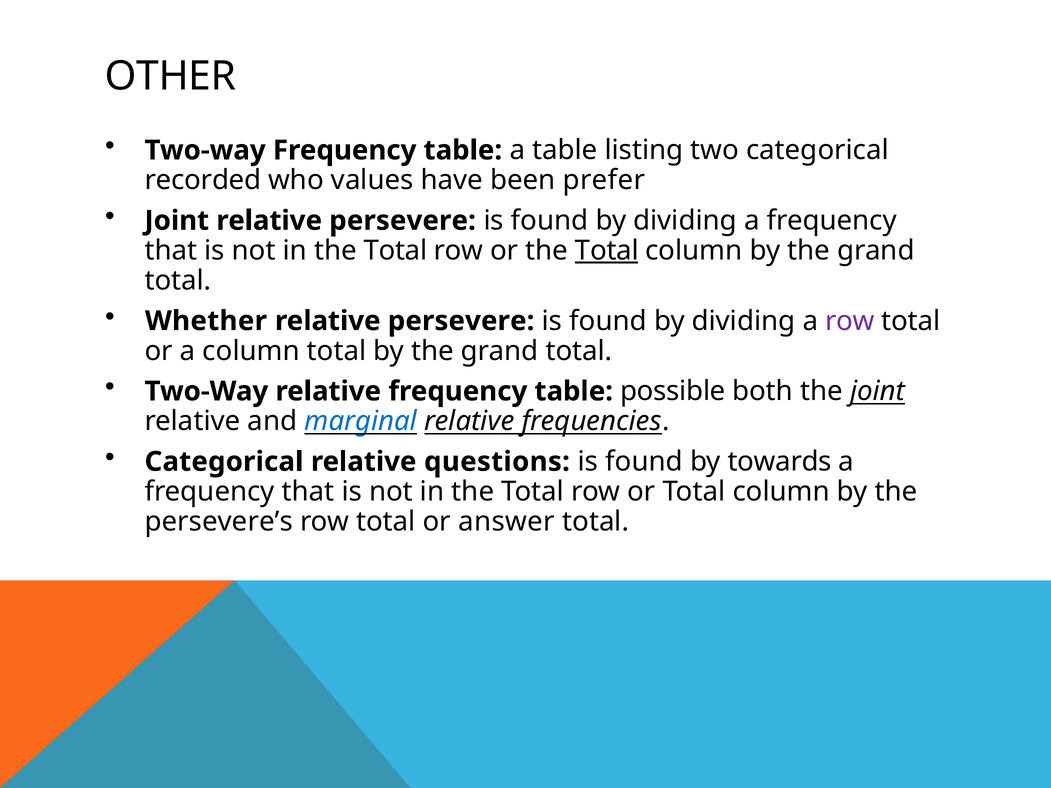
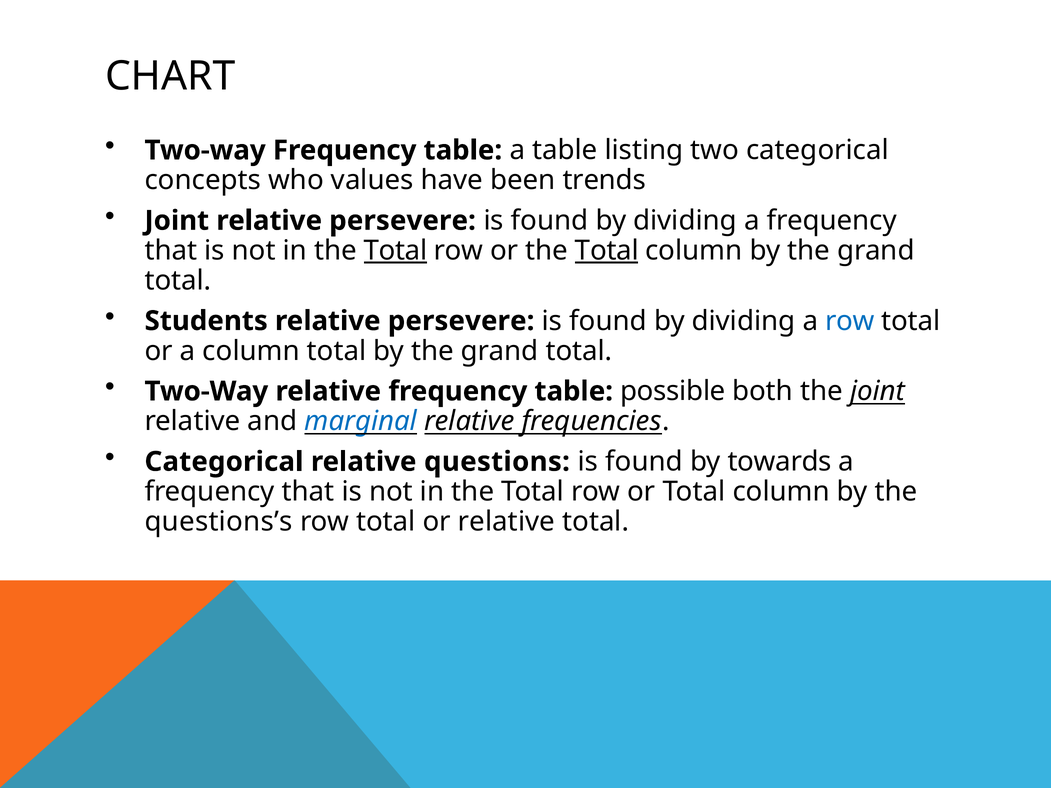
OTHER: OTHER -> CHART (170, 76)
recorded: recorded -> concepts (203, 180)
prefer: prefer -> trends (604, 180)
Total underline: none -> present (396, 251)
Whether: Whether -> Students (206, 321)
row colour: purple -> blue (850, 321)
persevere’s: persevere’s -> questions’s (219, 522)
or answer: answer -> relative (506, 522)
